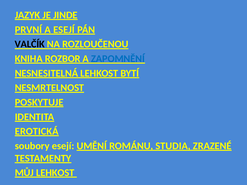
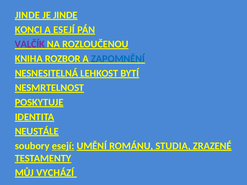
JAZYK: JAZYK -> JINDE (27, 15)
PRVNÍ: PRVNÍ -> KONCI (29, 30)
VALČÍK colour: black -> purple (30, 44)
EROTICKÁ: EROTICKÁ -> NEUSTÁLE (37, 132)
esejí underline: none -> present (63, 146)
MŮJ LEHKOST: LEHKOST -> VYCHÁZÍ (55, 173)
